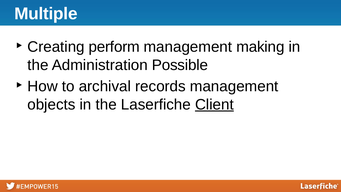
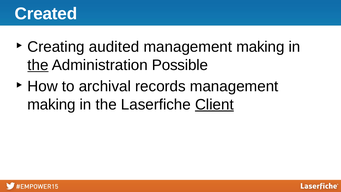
Multiple: Multiple -> Created (46, 14)
perform: perform -> audited (114, 47)
the underline: none -> present (38, 65)
objects: objects -> making (51, 104)
